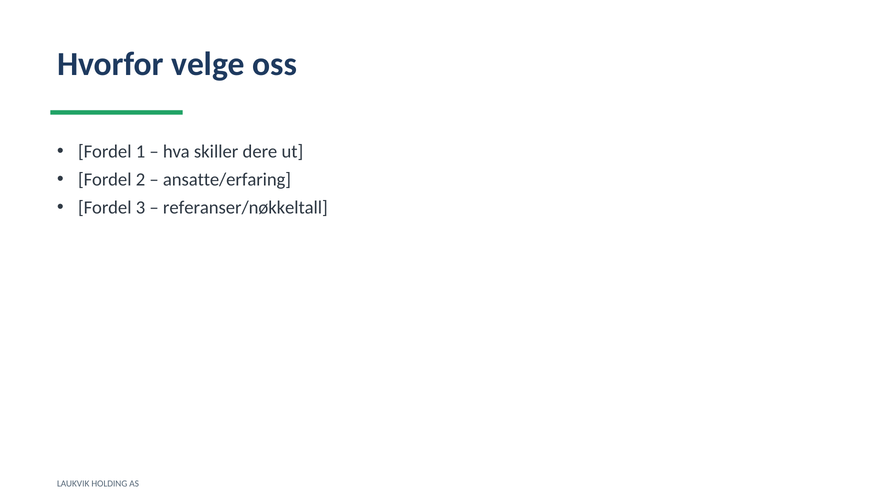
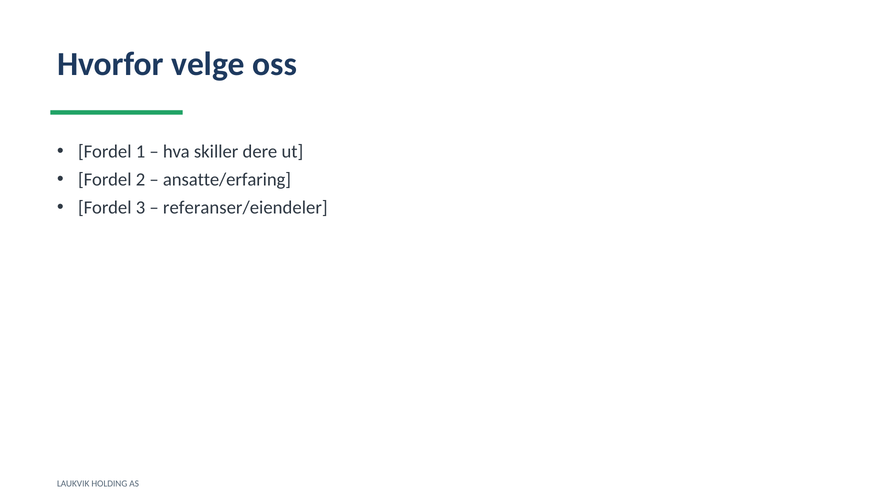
referanser/nøkkeltall: referanser/nøkkeltall -> referanser/eiendeler (245, 208)
